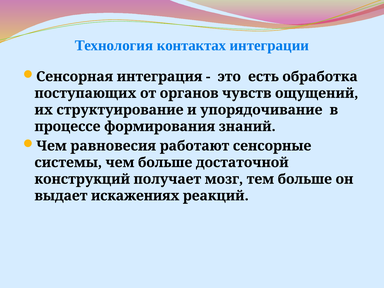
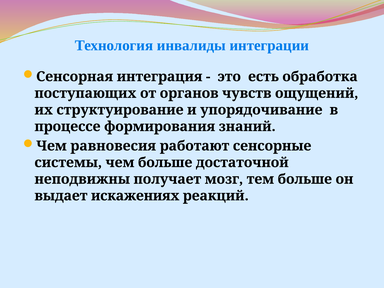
контактах: контактах -> инвалиды (191, 45)
конструкций: конструкций -> неподвижны (82, 179)
